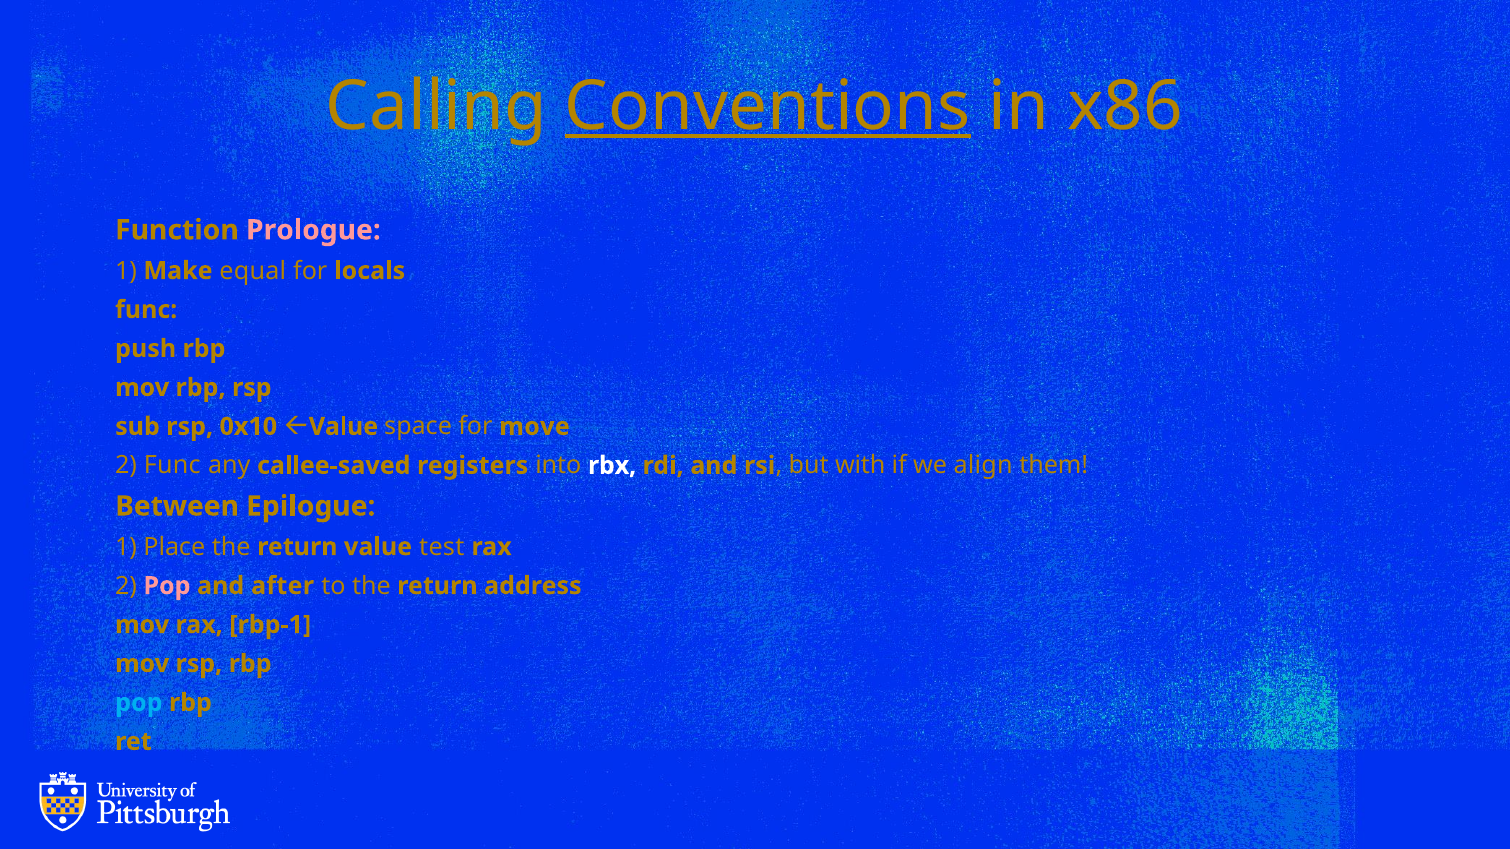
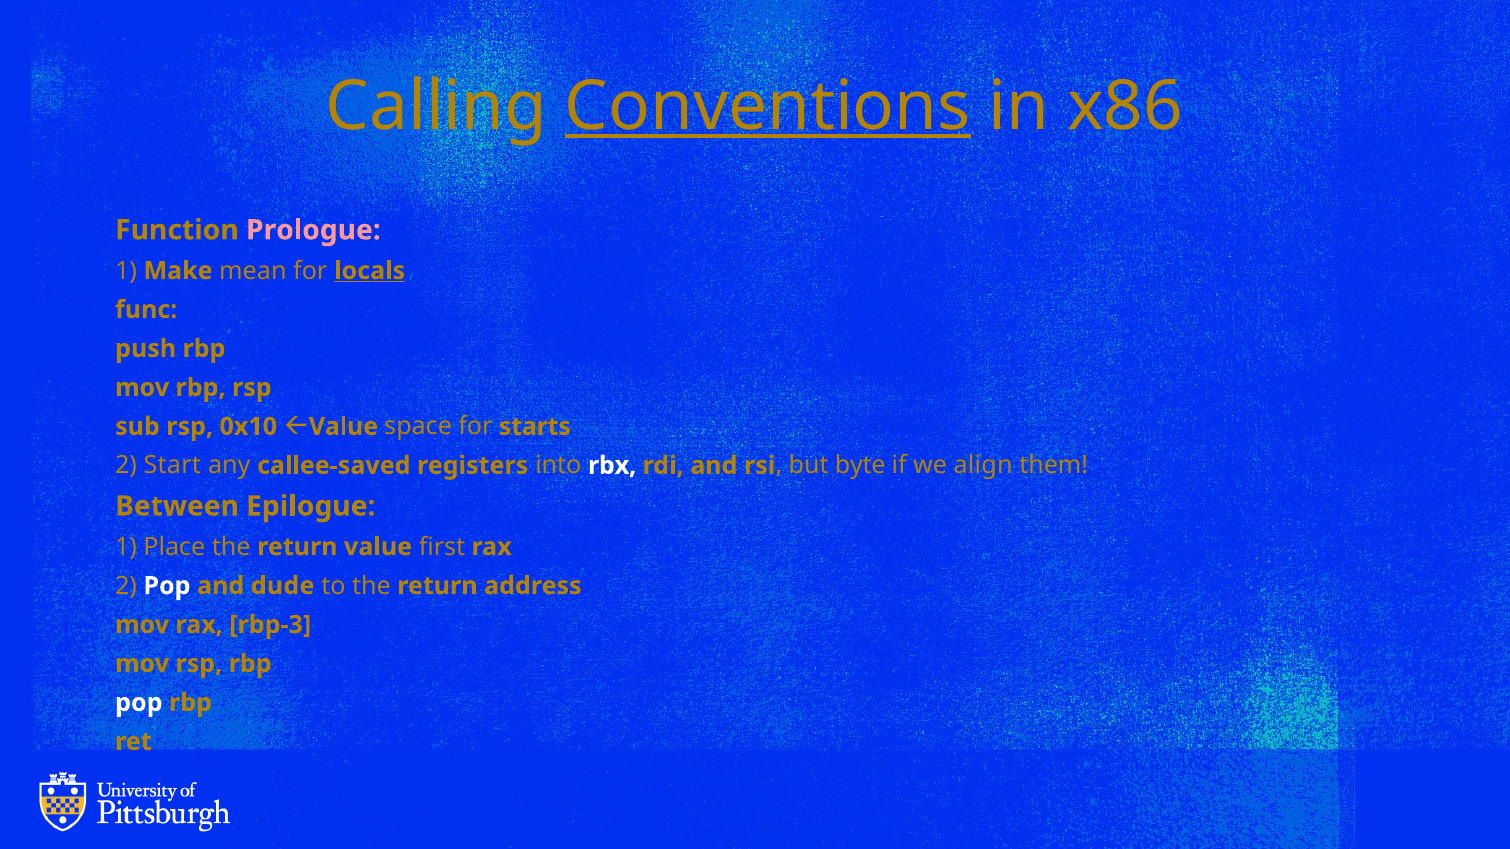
equal: equal -> mean (253, 271)
locals underline: none -> present (370, 271)
move: move -> starts (535, 427)
2 Func: Func -> Start (172, 466)
with: with -> byte (860, 466)
test: test -> first (442, 547)
Pop colour: pink -> white (167, 586)
after: after -> dude (283, 586)
rbp-1: rbp-1 -> rbp-3 (270, 625)
pop colour: light blue -> white (139, 703)
